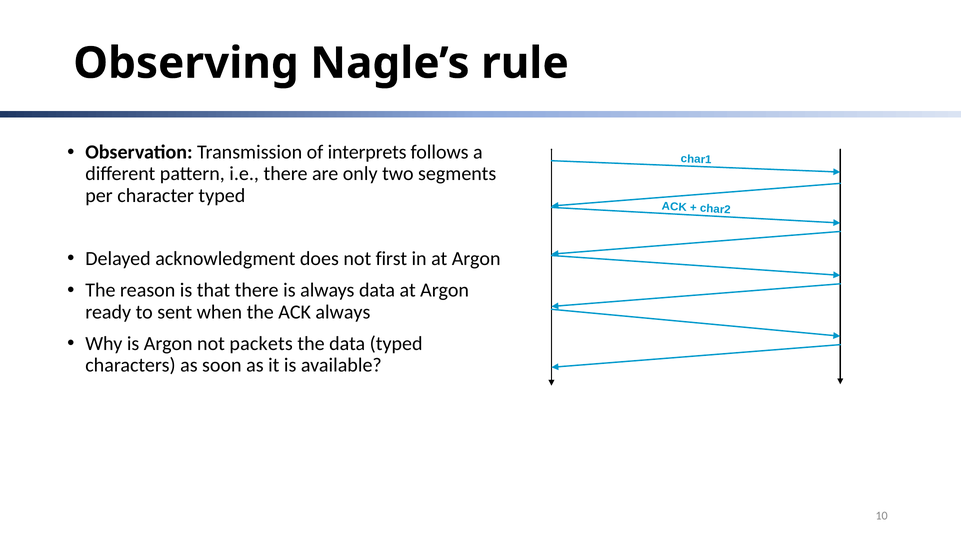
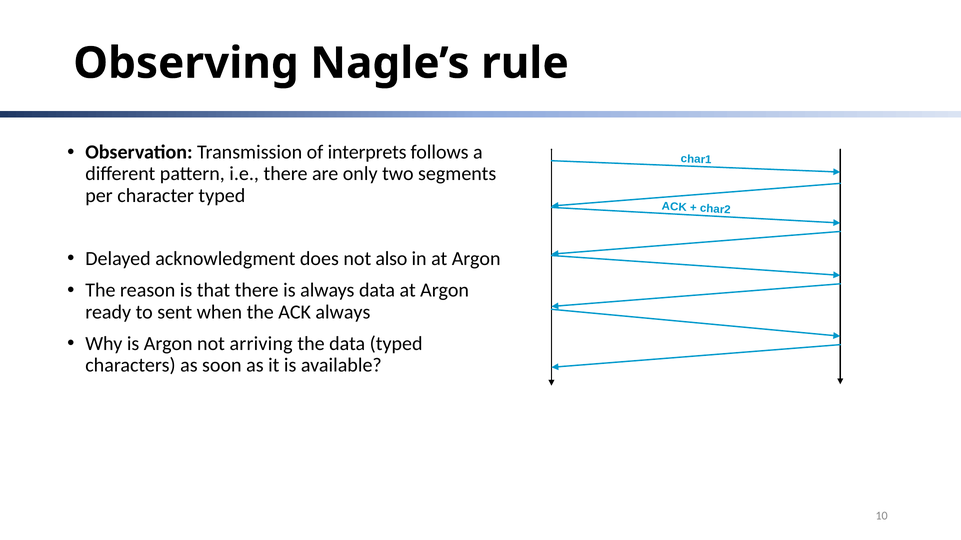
first: first -> also (391, 259)
packets: packets -> arriving (261, 344)
